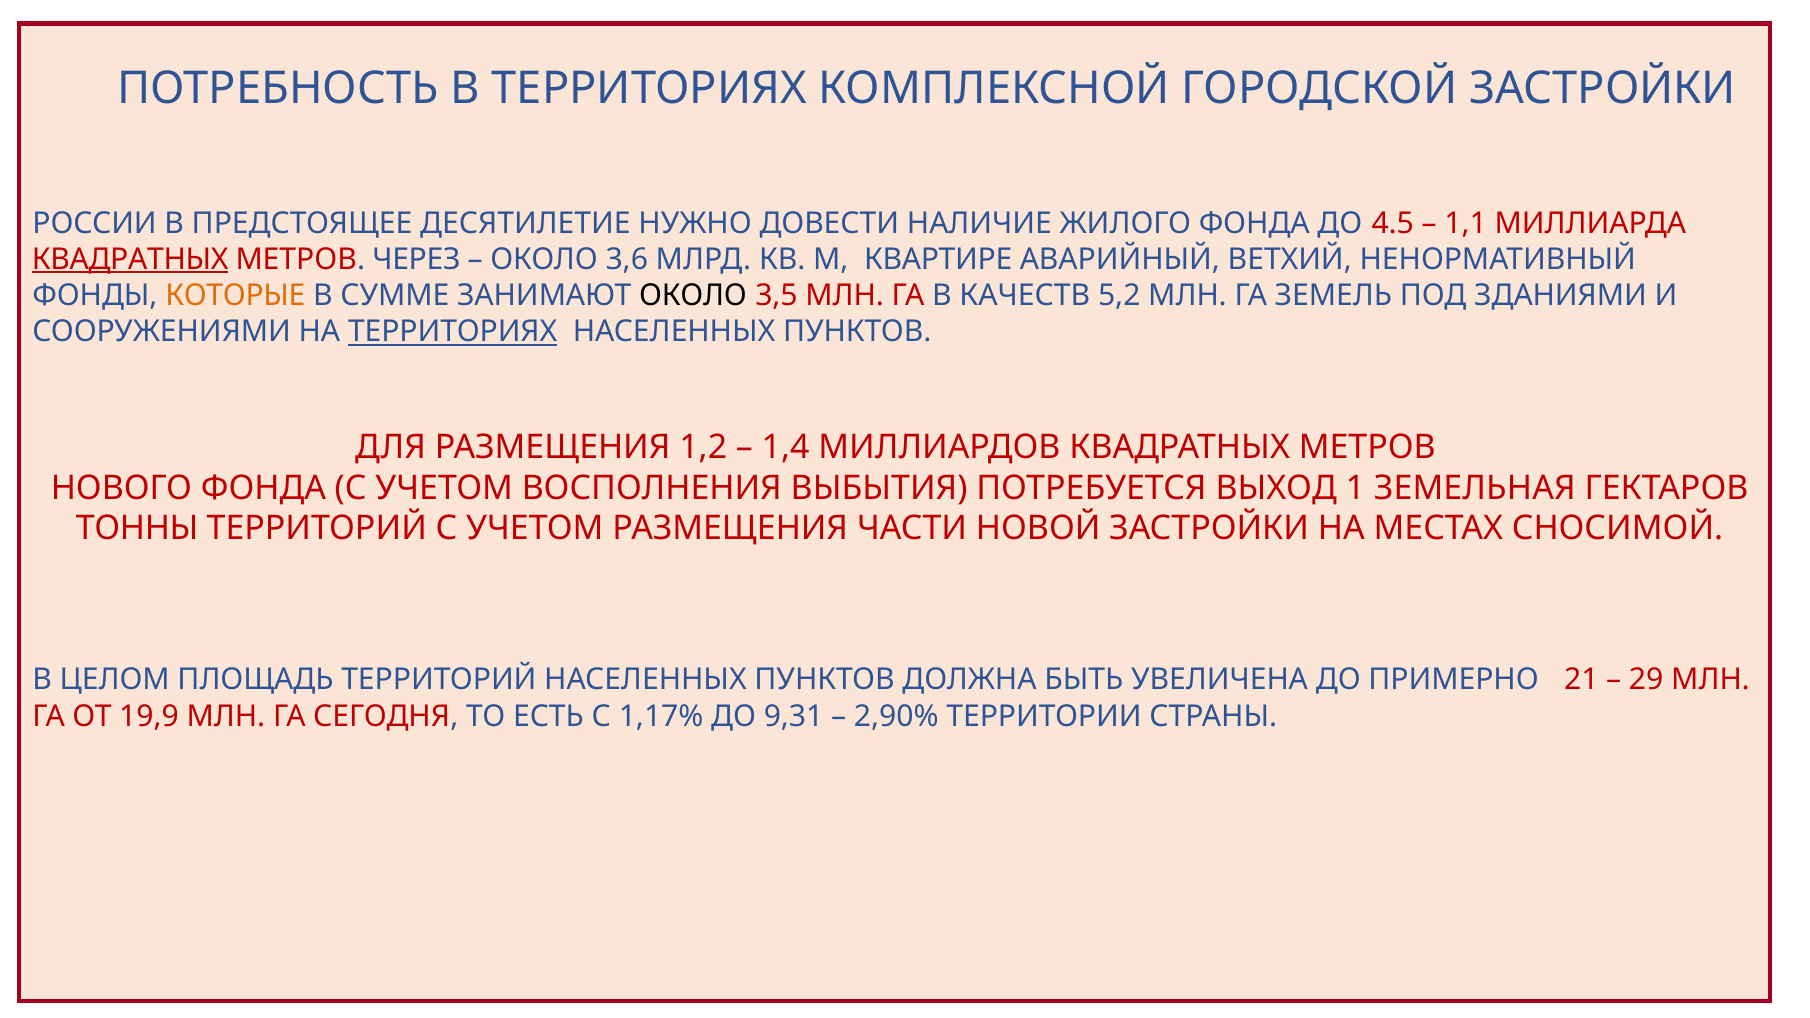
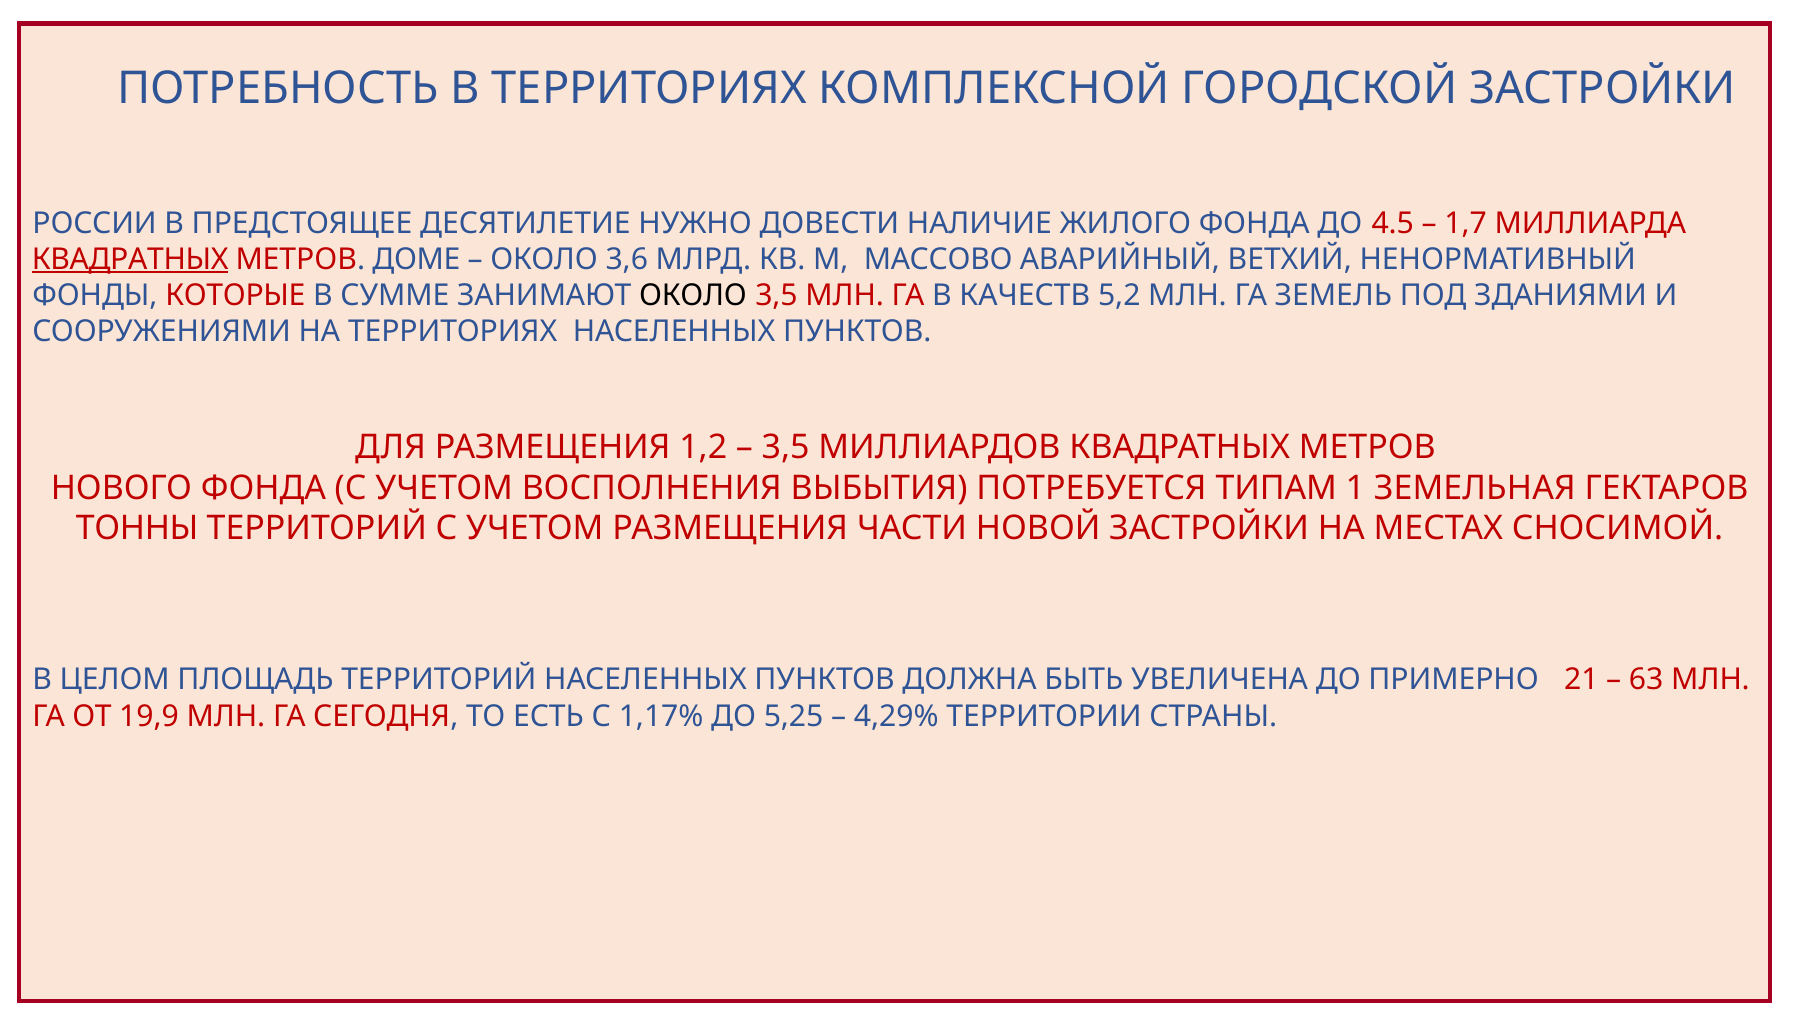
1,1: 1,1 -> 1,7 (1466, 223)
ЧЕРЕЗ: ЧЕРЕЗ -> ДОМЕ (416, 259)
КВАРТИРЕ: КВАРТИРЕ -> МАССОВО (938, 259)
КОТОРЫЕ colour: orange -> red (235, 296)
ТЕРРИТОРИЯХ underline: present -> none (453, 332)
1,4: 1,4 -> 3,5 (786, 447)
ВЫХОД: ВЫХОД -> ТИПАМ (1276, 488)
29: 29 -> 63 (1646, 680)
9,31: 9,31 -> 5,25 (794, 716)
2,90%: 2,90% -> 4,29% (896, 716)
